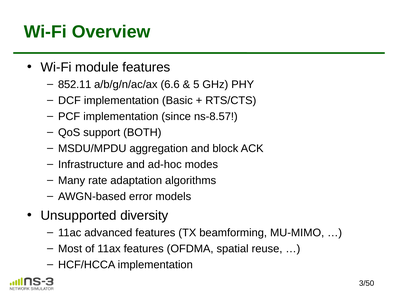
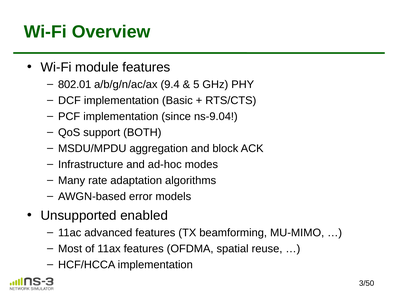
852.11: 852.11 -> 802.01 (75, 85)
6.6: 6.6 -> 9.4 (170, 85)
ns-8.57: ns-8.57 -> ns-9.04 (216, 117)
diversity: diversity -> enabled (144, 216)
